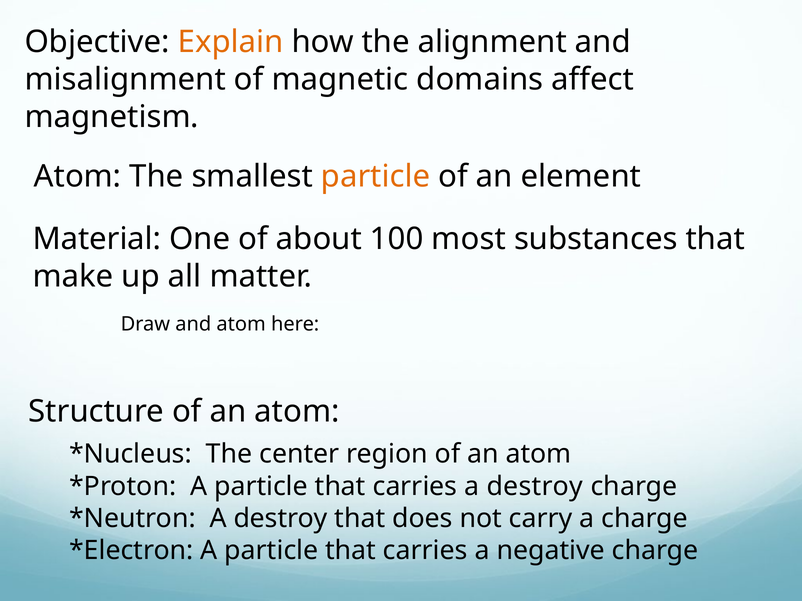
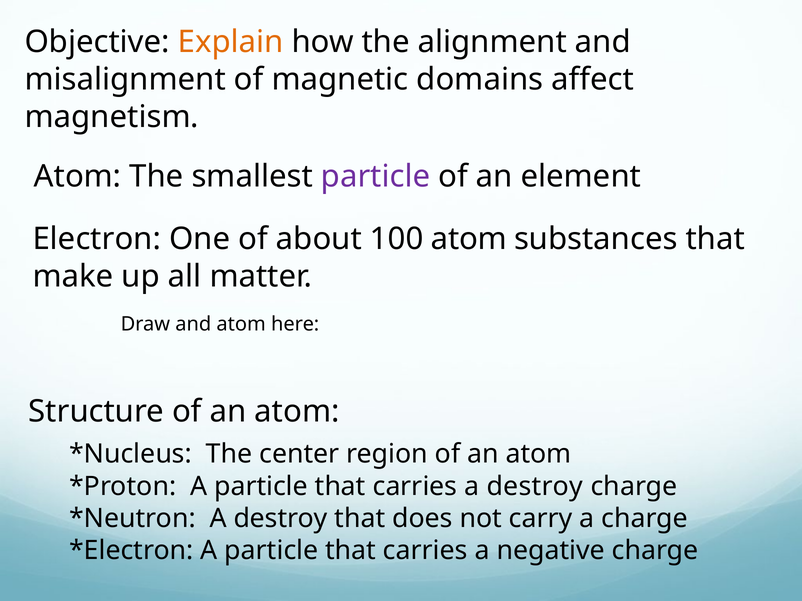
particle colour: orange -> purple (376, 177)
Material: Material -> Electron (97, 239)
100 most: most -> atom (469, 239)
